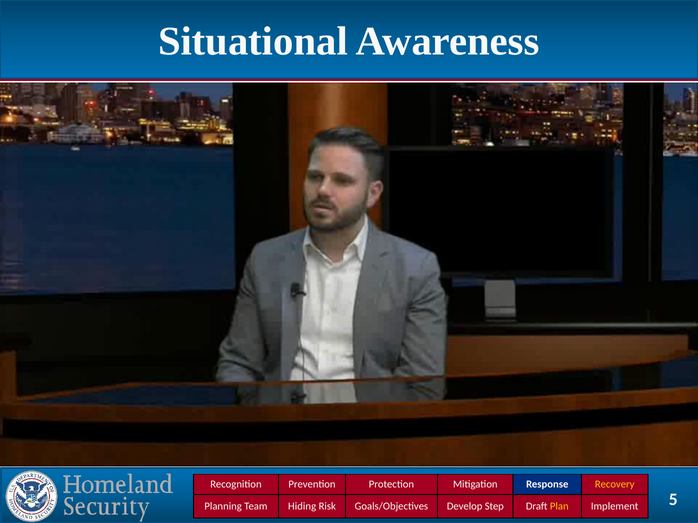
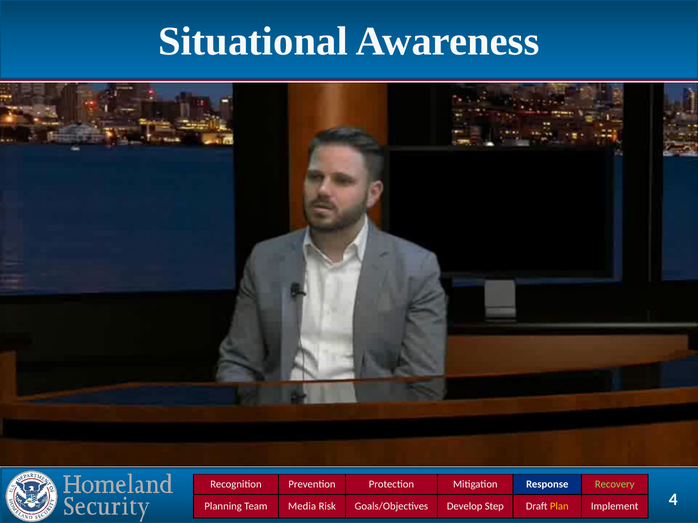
Recovery colour: yellow -> light green (615, 485)
Hiding: Hiding -> Media (302, 507)
5: 5 -> 4 (673, 500)
